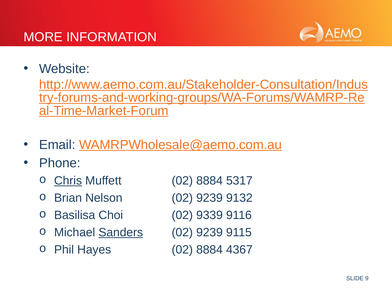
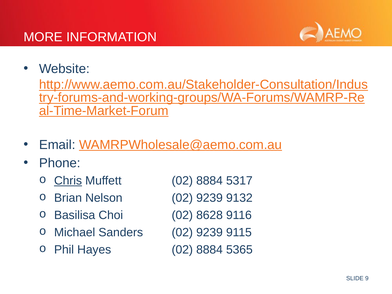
9339: 9339 -> 8628 (209, 215)
Sanders underline: present -> none (121, 233)
4367: 4367 -> 5365 (239, 250)
